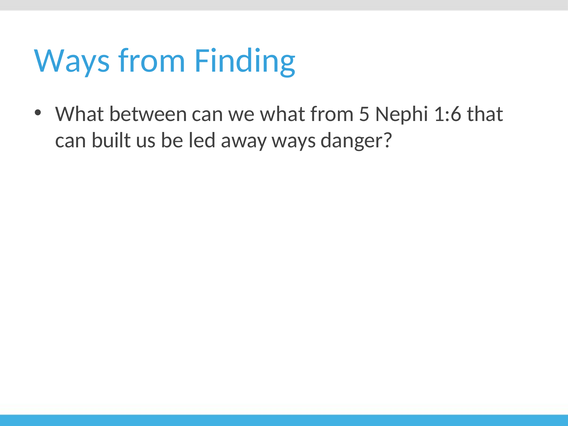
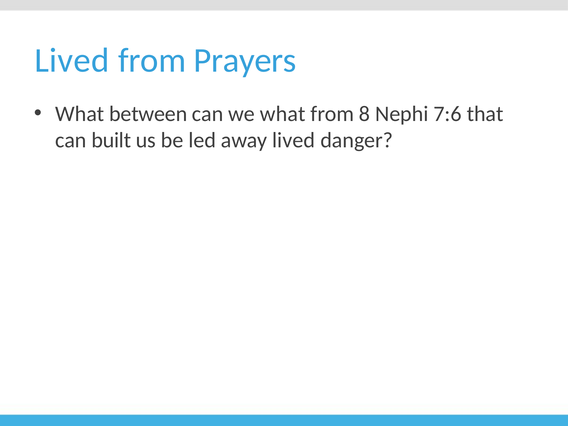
Ways: Ways -> Lived (72, 61)
Finding: Finding -> Prayers (245, 61)
5: 5 -> 8 (365, 114)
1:6: 1:6 -> 7:6 (448, 114)
away ways: ways -> lived (294, 140)
